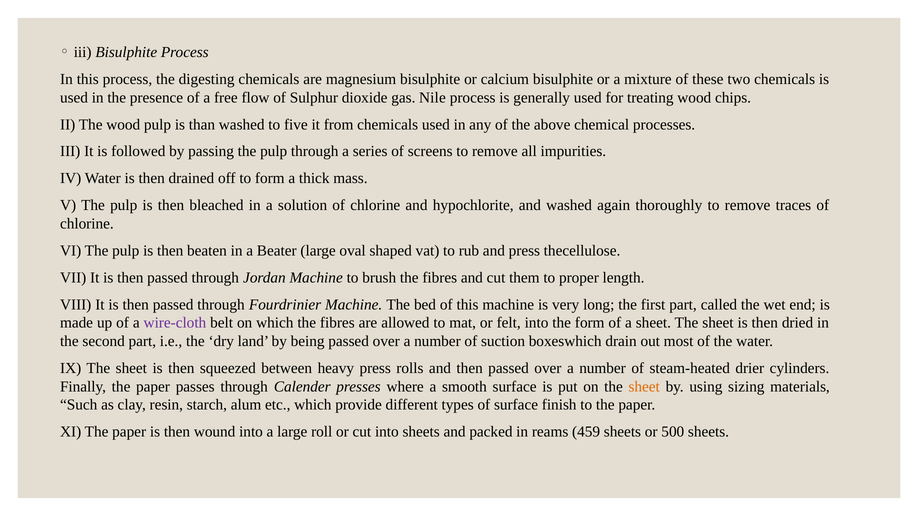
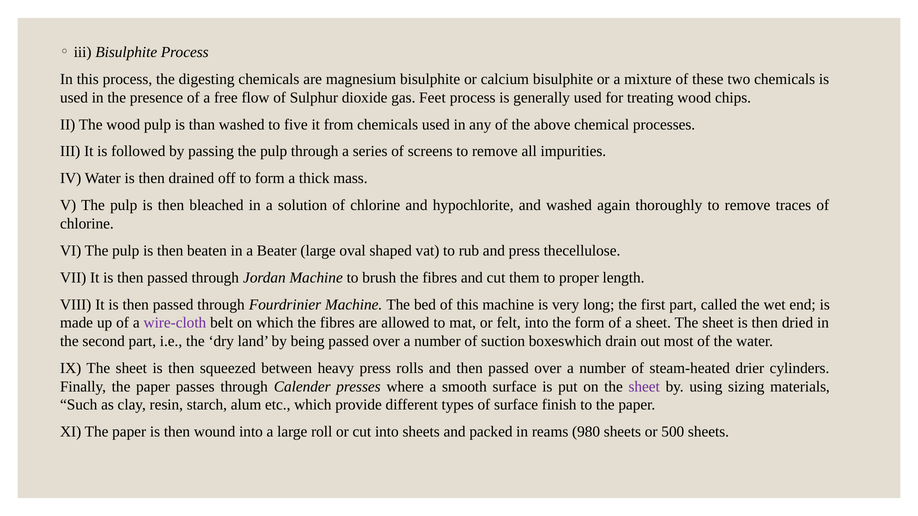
Nile: Nile -> Feet (432, 98)
sheet colour: orange -> purple (644, 387)
459: 459 -> 980 (586, 432)
